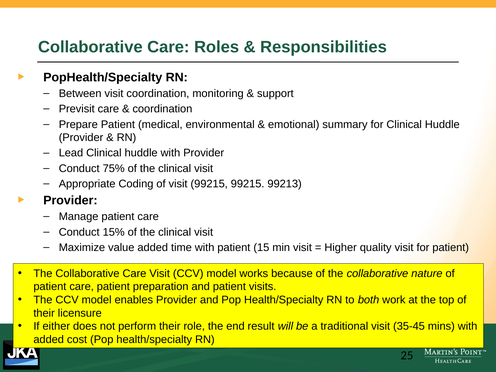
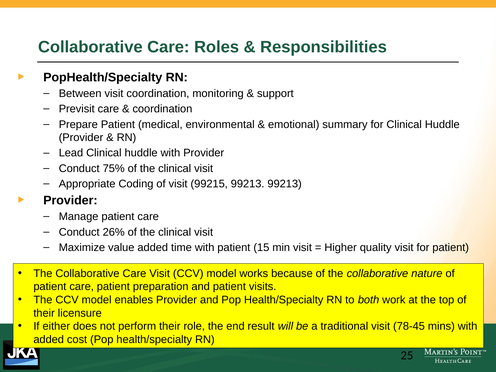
99215 99215: 99215 -> 99213 (248, 184)
15%: 15% -> 26% (114, 232)
35-45: 35-45 -> 78-45 (409, 326)
